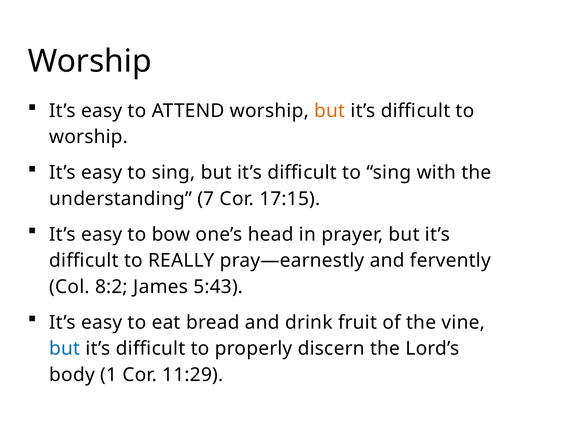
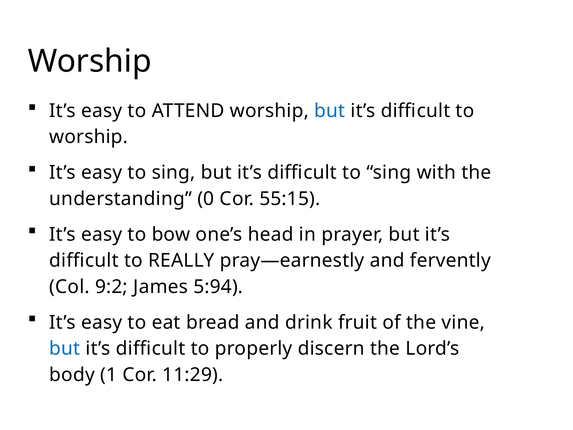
but colour: orange -> blue (330, 111)
7: 7 -> 0 (206, 199)
17:15: 17:15 -> 55:15 (290, 199)
8:2: 8:2 -> 9:2 (111, 287)
5:43: 5:43 -> 5:94 (218, 287)
